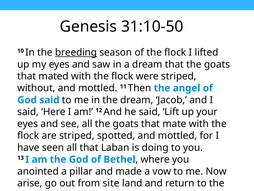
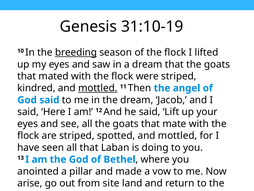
31:10-50: 31:10-50 -> 31:10-19 (152, 26)
without: without -> kindred (36, 88)
mottled underline: none -> present (98, 88)
